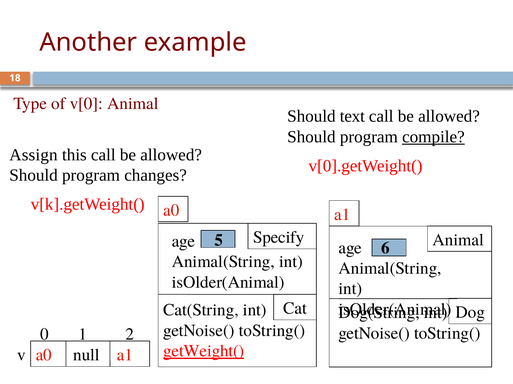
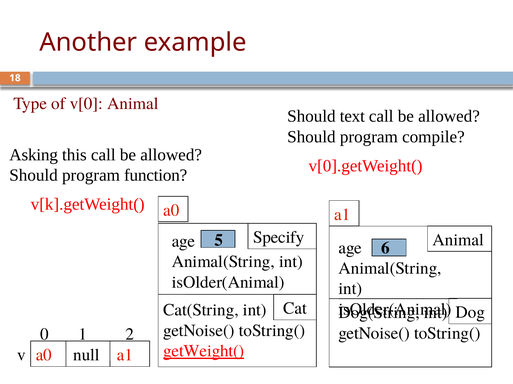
compile underline: present -> none (433, 137)
Assign: Assign -> Asking (34, 155)
changes: changes -> function (156, 176)
